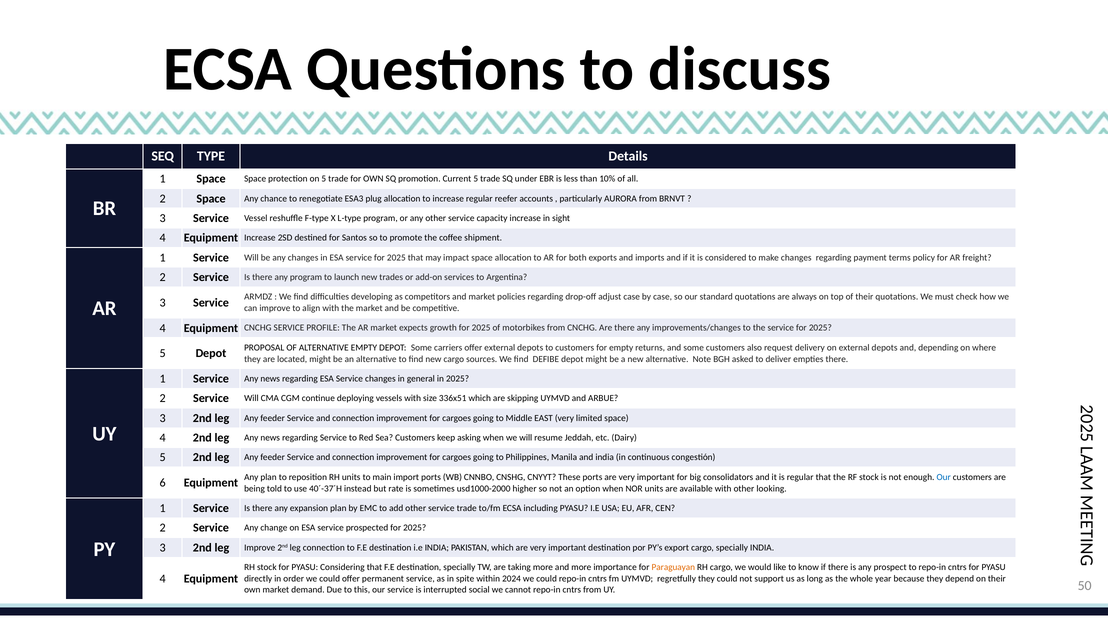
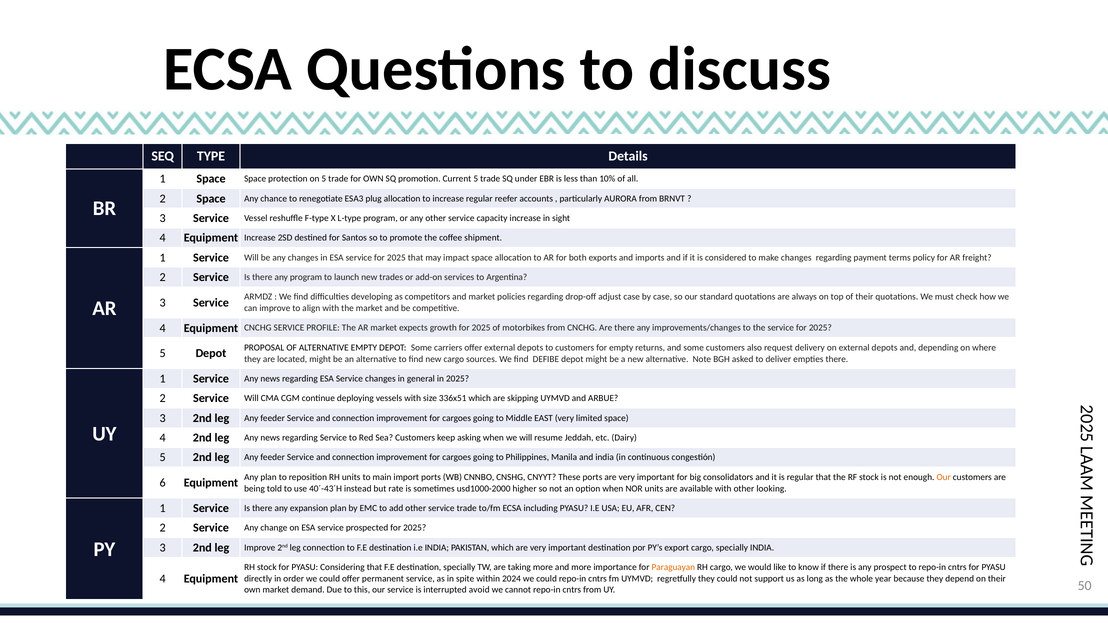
Our colour: blue -> orange (944, 477)
40´-37´H: 40´-37´H -> 40´-43´H (326, 489)
social: social -> avoid (479, 590)
